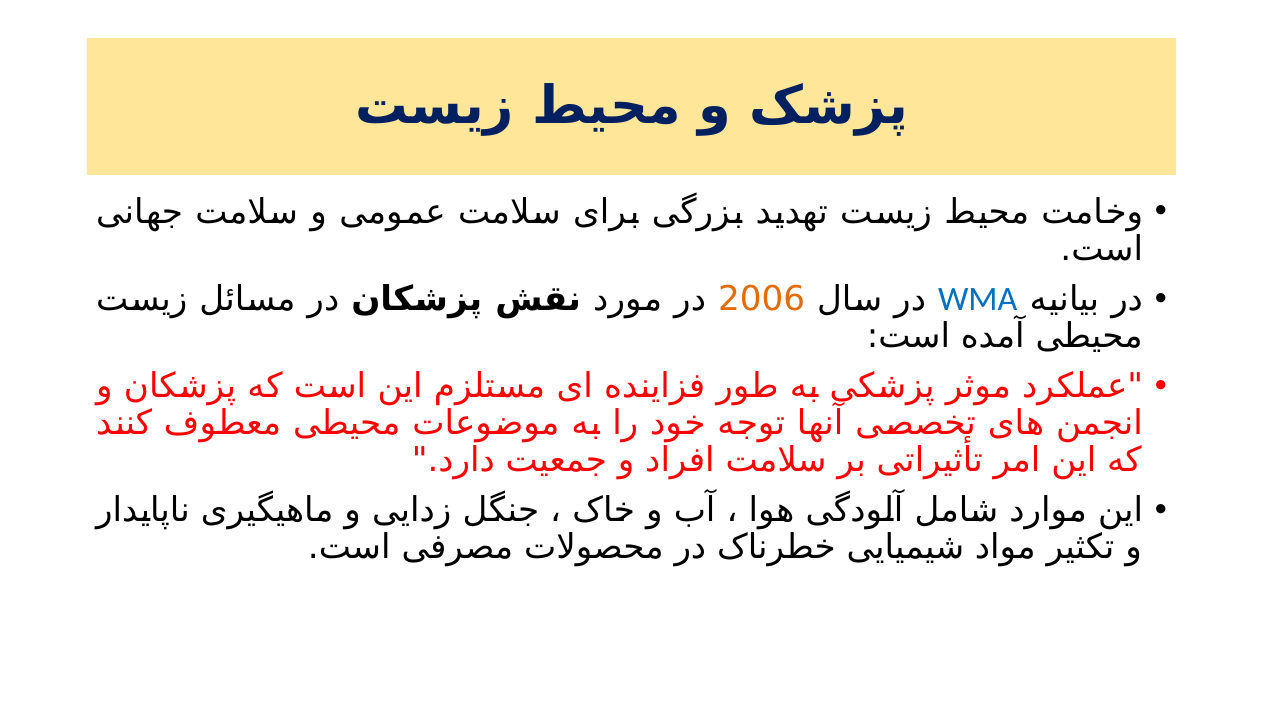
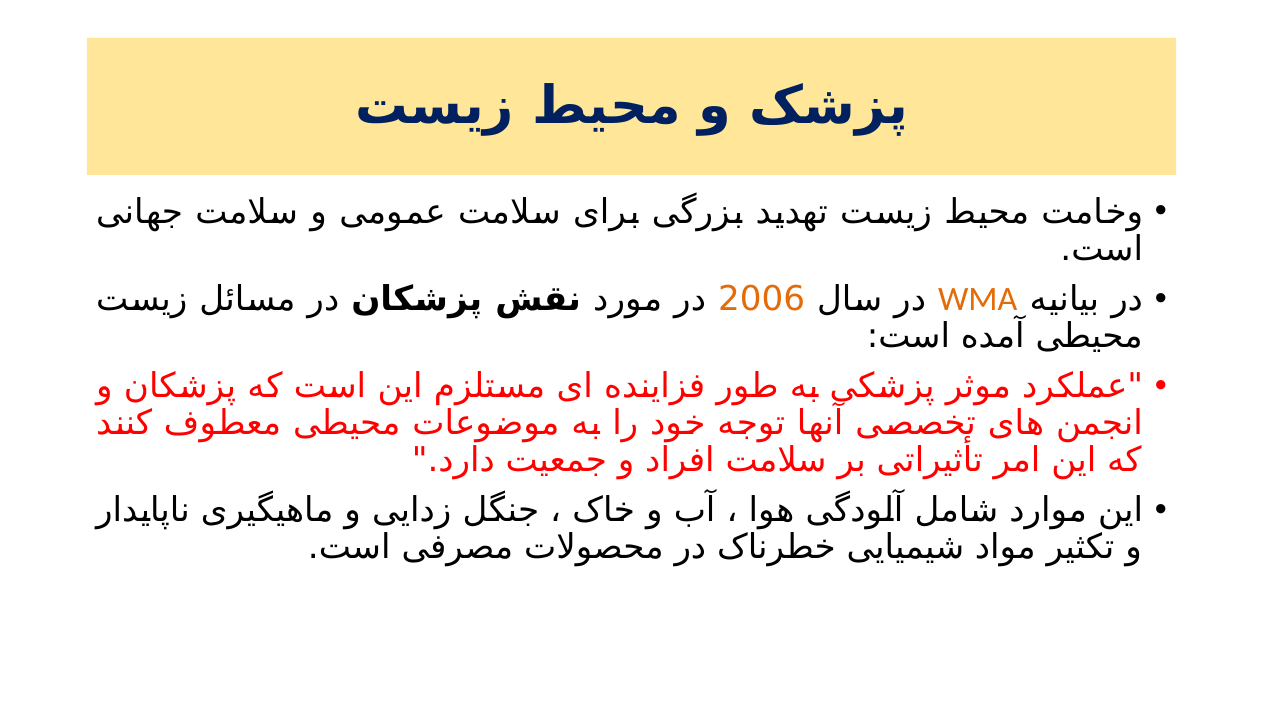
WMA colour: blue -> orange (978, 299)
